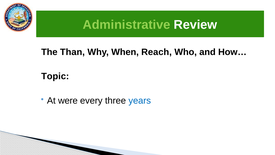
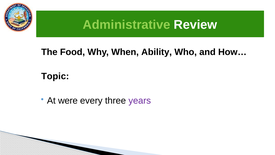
Than: Than -> Food (72, 52)
Reach: Reach -> Ability (157, 52)
years colour: blue -> purple (140, 100)
